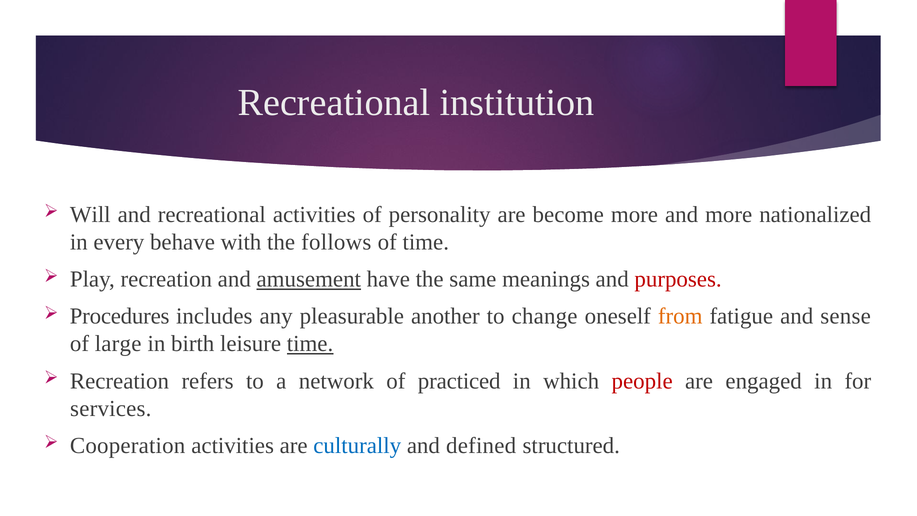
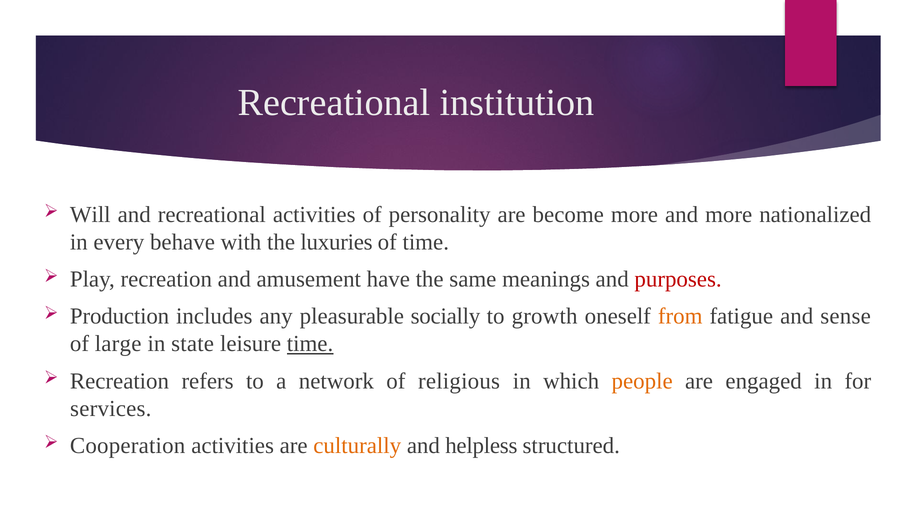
follows: follows -> luxuries (337, 242)
amusement underline: present -> none (309, 279)
Procedures: Procedures -> Production (120, 316)
another: another -> socially (445, 316)
change: change -> growth (545, 316)
birth: birth -> state (193, 344)
practiced: practiced -> religious (459, 381)
people colour: red -> orange (642, 381)
culturally colour: blue -> orange (357, 445)
defined: defined -> helpless (481, 445)
